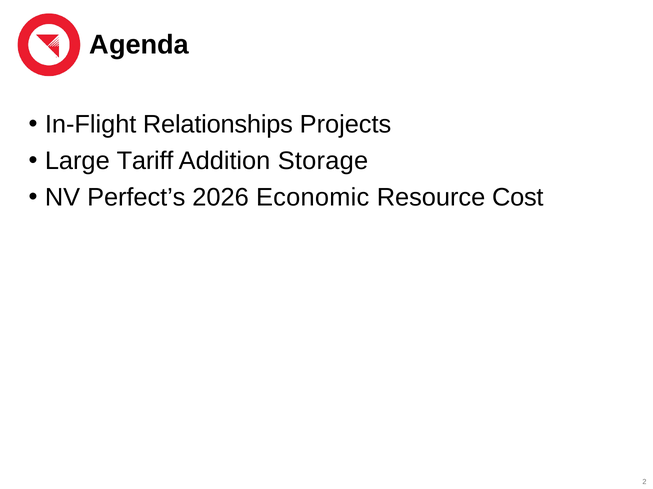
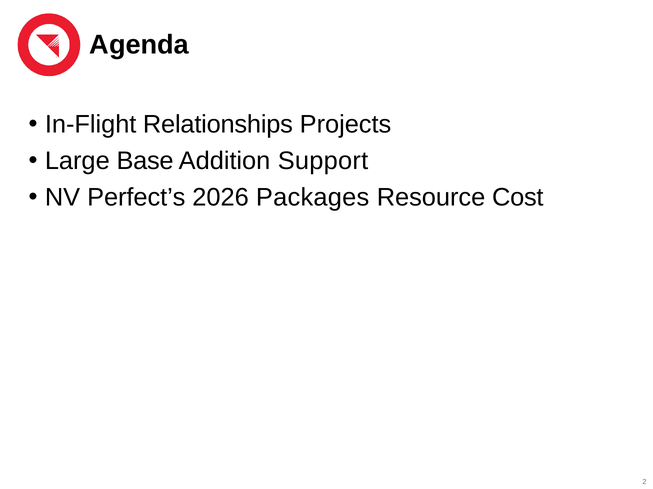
Tariff: Tariff -> Base (145, 161)
Storage: Storage -> Support (323, 161)
Economic: Economic -> Packages (313, 198)
